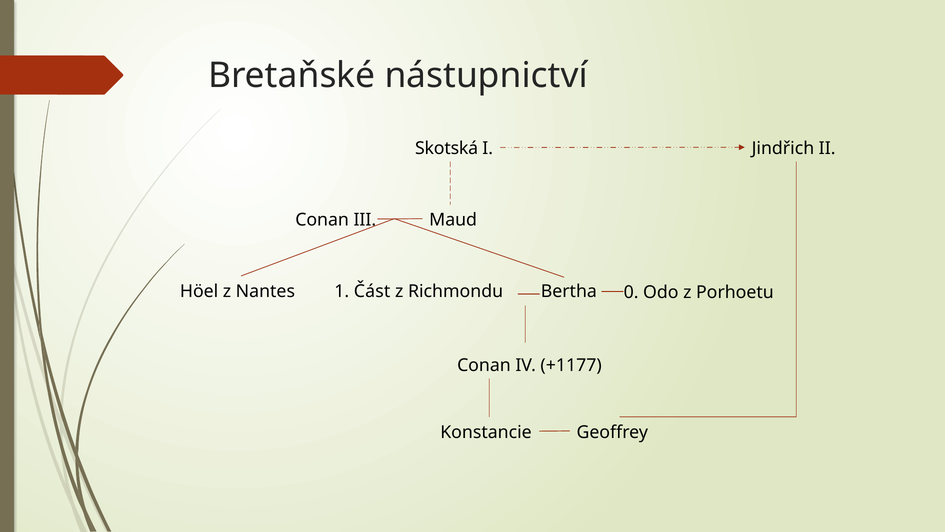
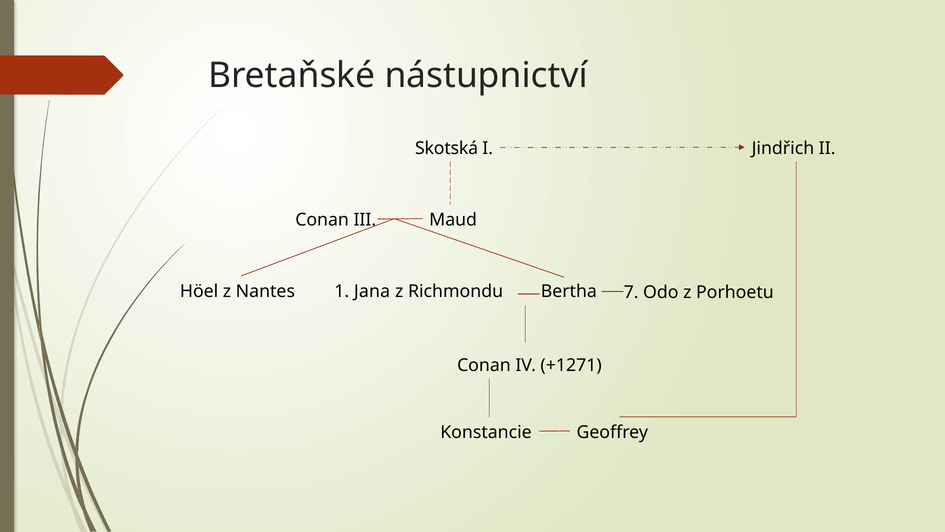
Část: Část -> Jana (372, 291)
0: 0 -> 7 (631, 292)
+1177: +1177 -> +1271 (571, 365)
